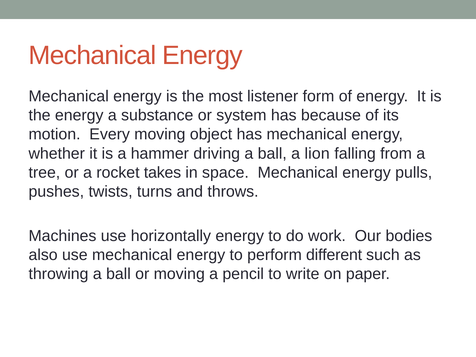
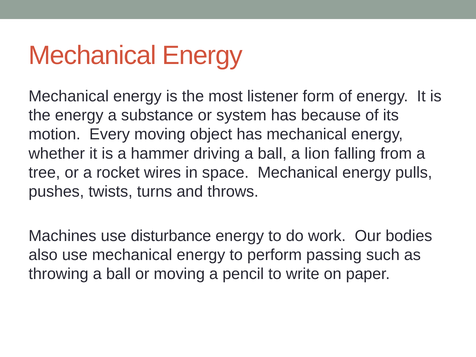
takes: takes -> wires (162, 172)
horizontally: horizontally -> disturbance (171, 236)
different: different -> passing (334, 255)
